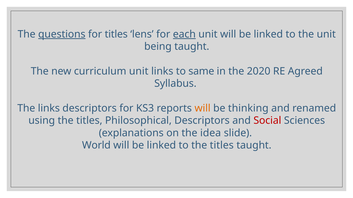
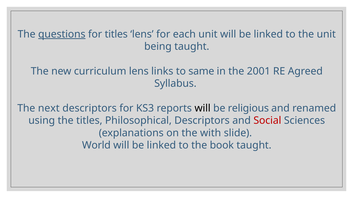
each underline: present -> none (184, 34)
curriculum unit: unit -> lens (139, 71)
2020: 2020 -> 2001 (259, 71)
The links: links -> next (49, 109)
will colour: orange -> black (203, 109)
thinking: thinking -> religious (248, 109)
idea: idea -> with (211, 133)
to the titles: titles -> book (222, 146)
